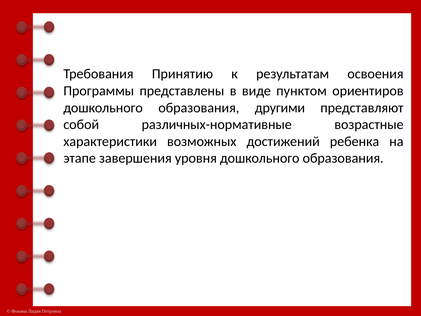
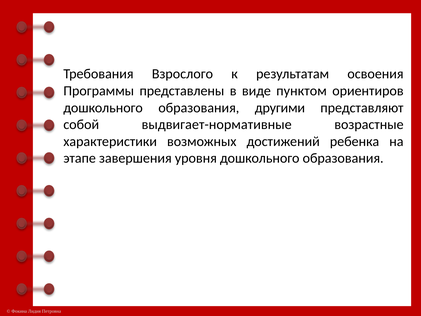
Принятию: Принятию -> Взрослого (182, 74)
различных-нормативные: различных-нормативные -> выдвигает-нормативные (217, 124)
